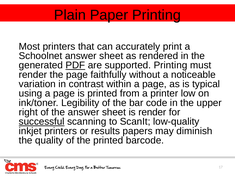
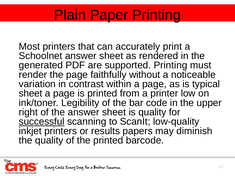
PDF underline: present -> none (75, 65)
using: using -> sheet (31, 94)
is render: render -> quality (152, 112)
